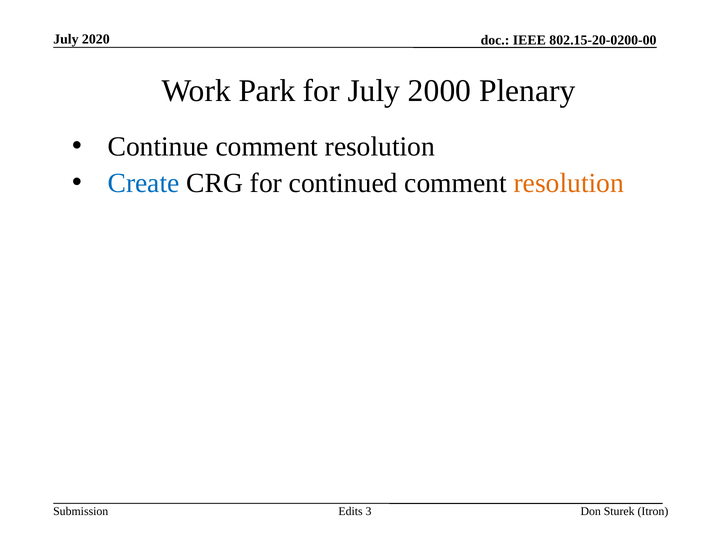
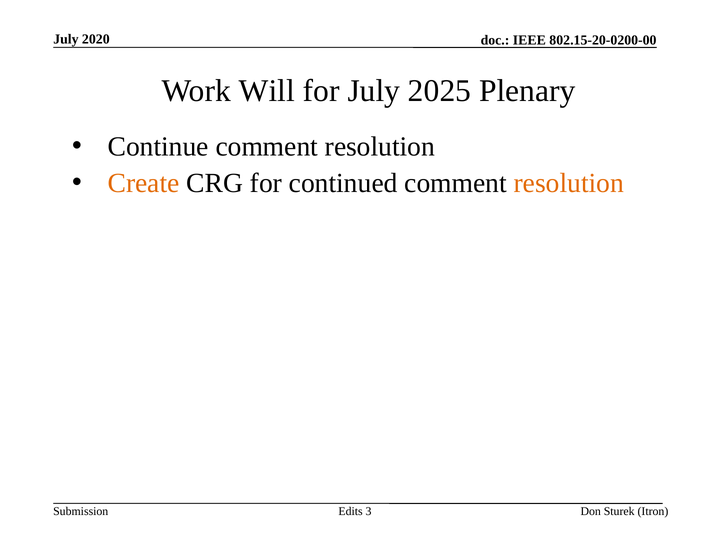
Park: Park -> Will (267, 91)
2000: 2000 -> 2025 (440, 91)
Create colour: blue -> orange (144, 183)
